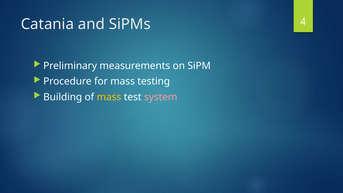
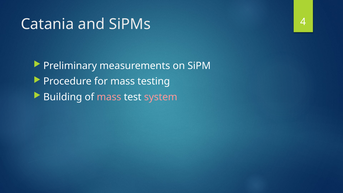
mass colour: yellow -> pink (109, 97)
